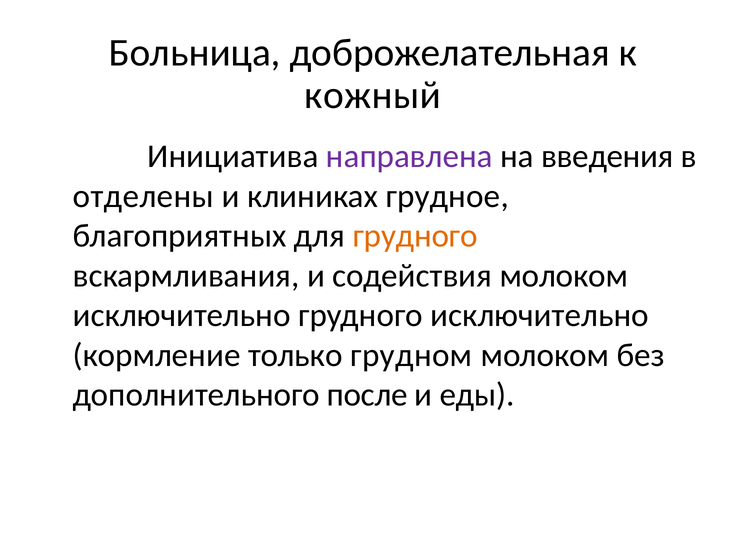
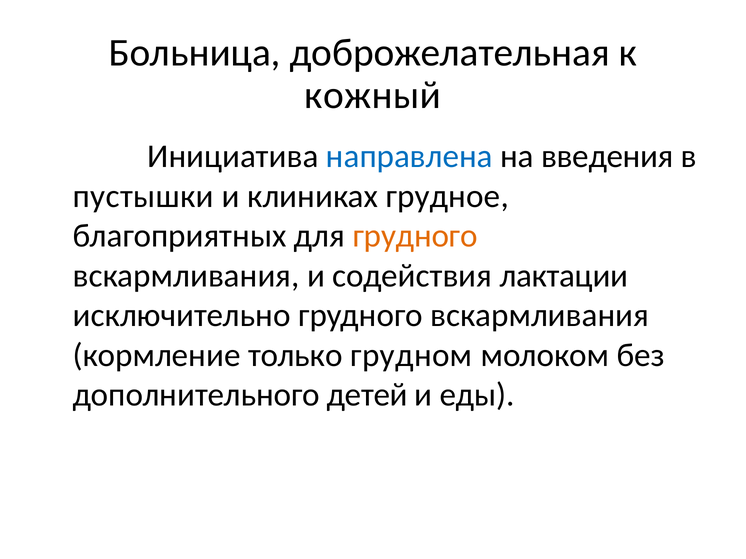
направлена colour: purple -> blue (409, 156)
отдeлeны: отдeлeны -> пуcтышки (143, 196)
содействия молоком: молоком -> лактации (564, 276)
грудного исключительно: исключительно -> вcкapмливaния (540, 316)
поcлe: поcлe -> детей (367, 395)
